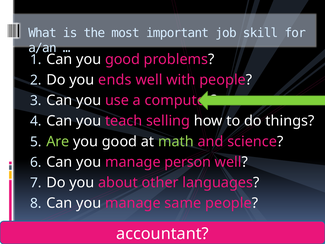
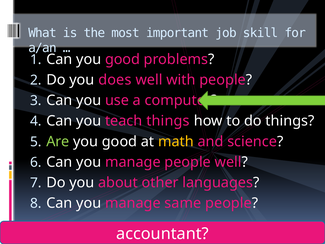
ends: ends -> does (115, 80)
teach selling: selling -> things (168, 121)
math colour: light green -> yellow (176, 141)
manage person: person -> people (188, 162)
